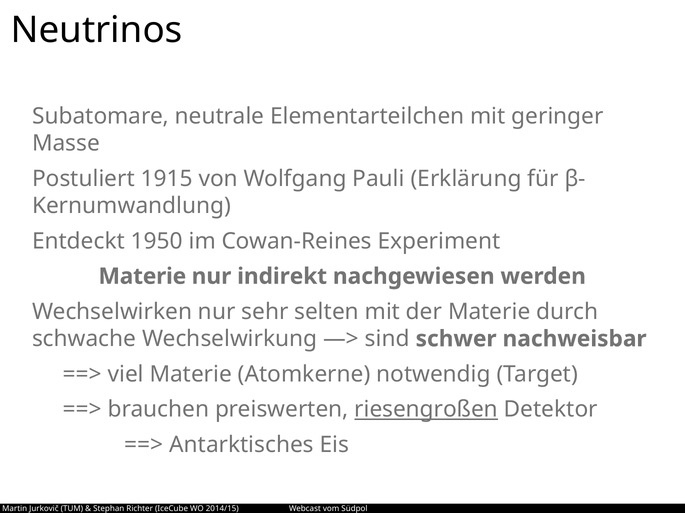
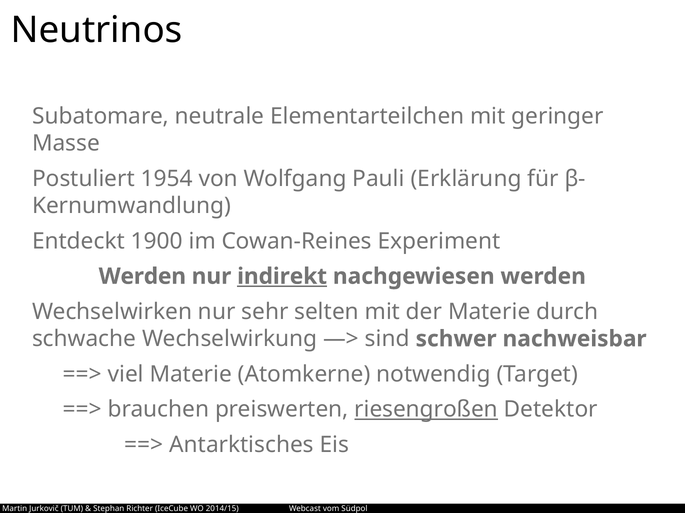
1915: 1915 -> 1954 (167, 179)
1950: 1950 -> 1900 (157, 241)
Materie: Materie -> Werden (142, 277)
indirekt underline: none -> present (282, 277)
